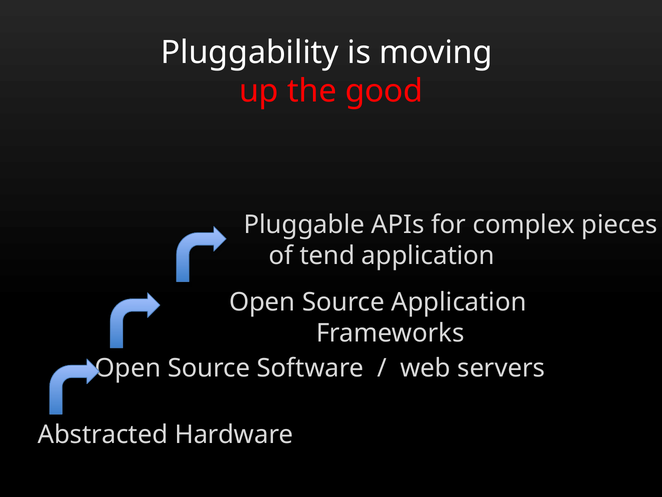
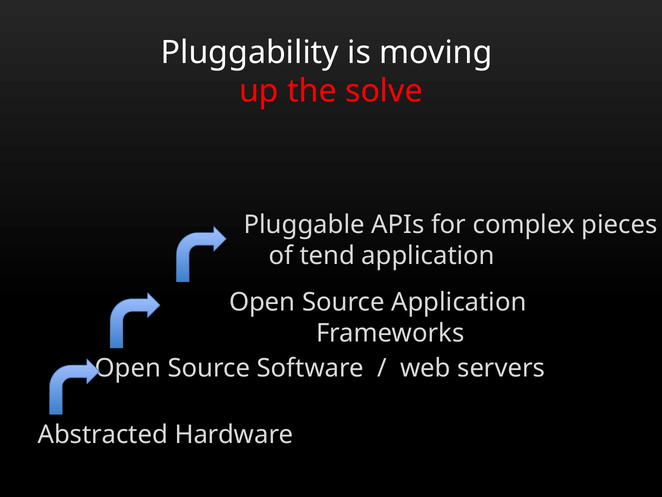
good: good -> solve (384, 91)
